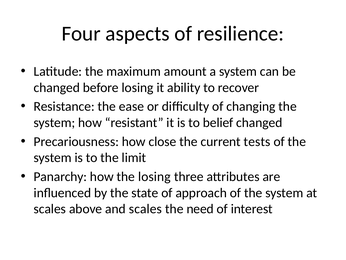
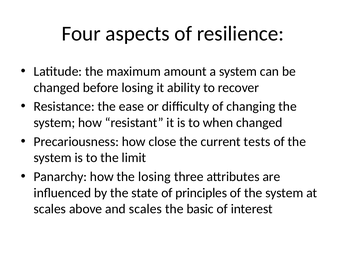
belief: belief -> when (218, 122)
approach: approach -> principles (201, 192)
need: need -> basic (200, 209)
